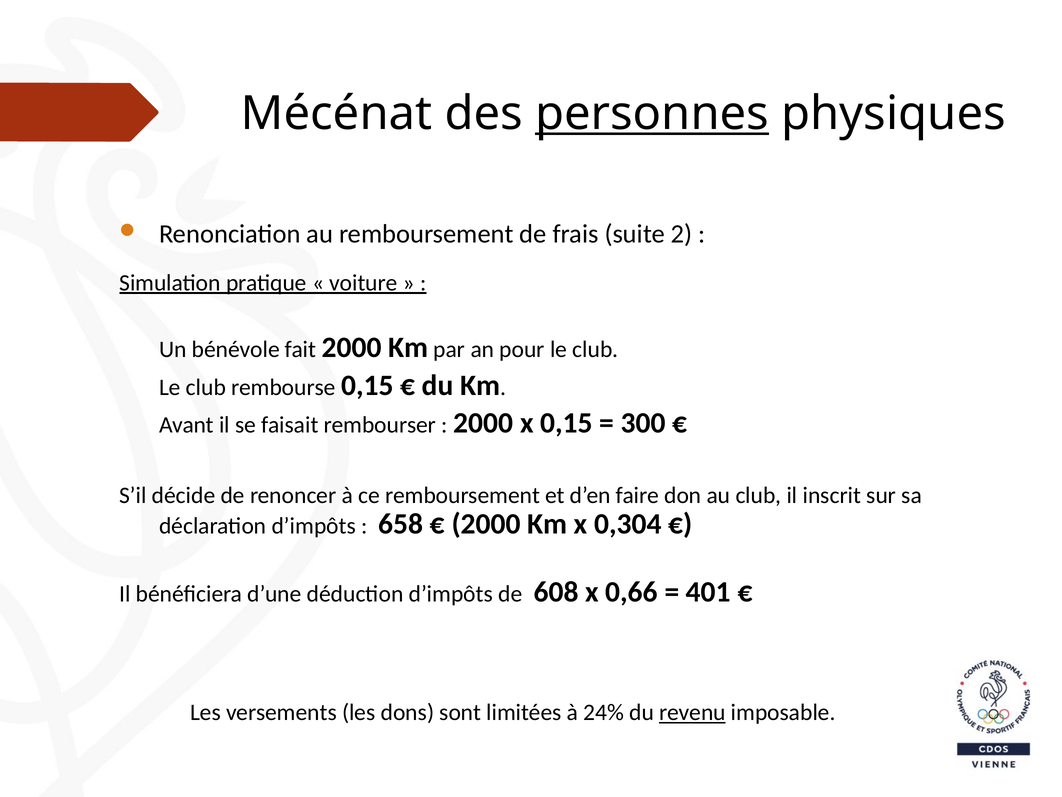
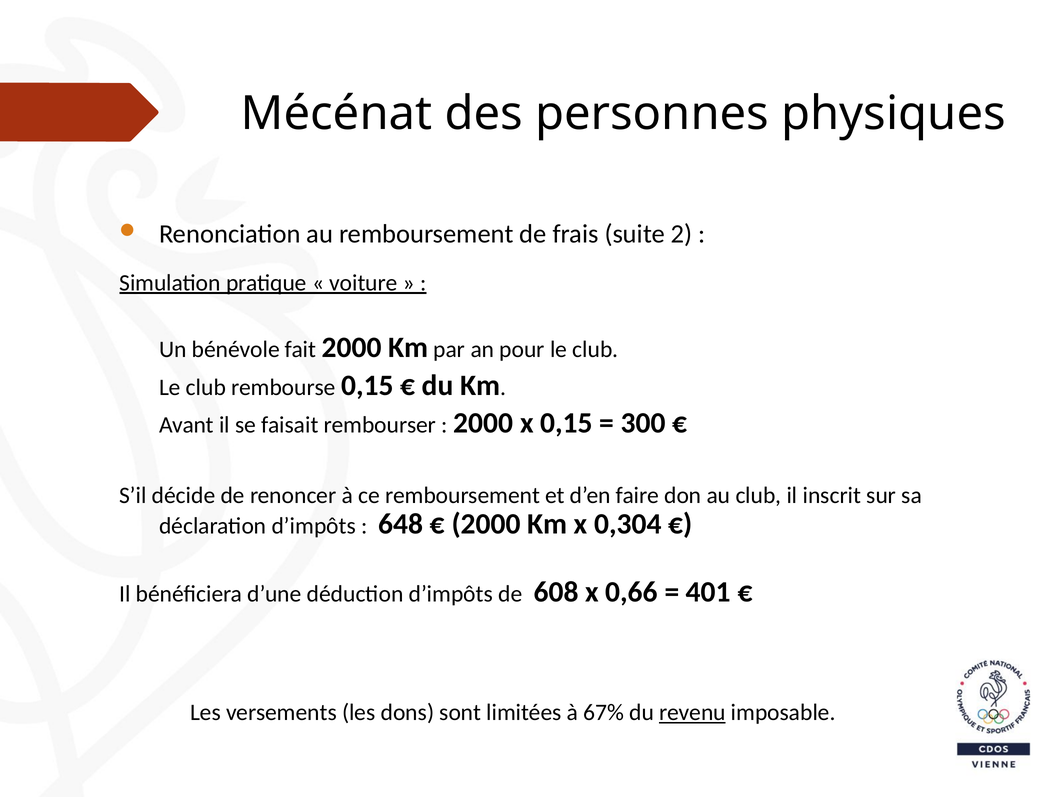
personnes underline: present -> none (652, 113)
658: 658 -> 648 (401, 524)
24%: 24% -> 67% (604, 712)
